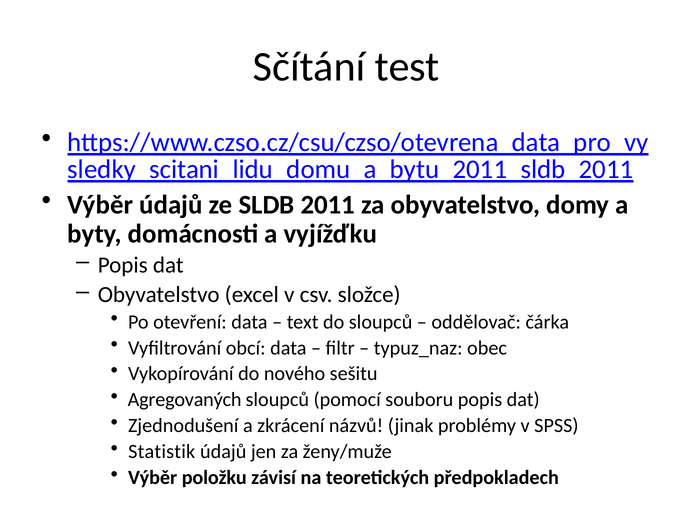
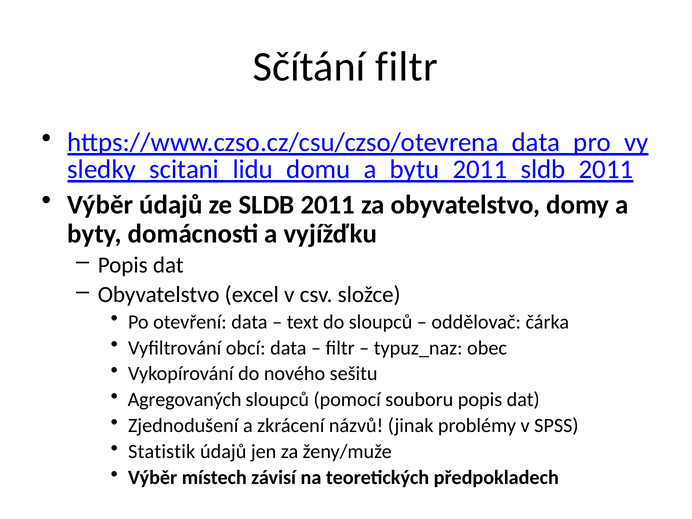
Sčítání test: test -> filtr (407, 67)
položku: položku -> místech (214, 478)
